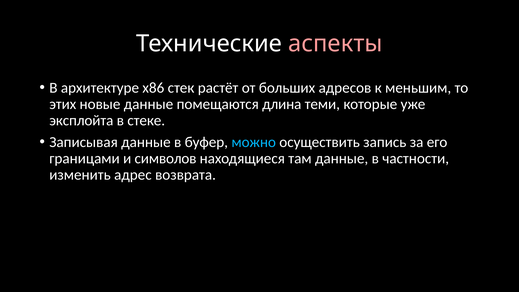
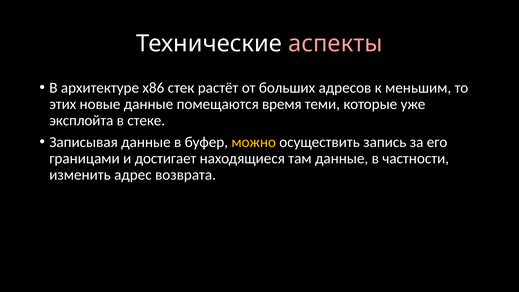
длина: длина -> время (282, 104)
можно colour: light blue -> yellow (254, 142)
символов: символов -> достигает (166, 159)
